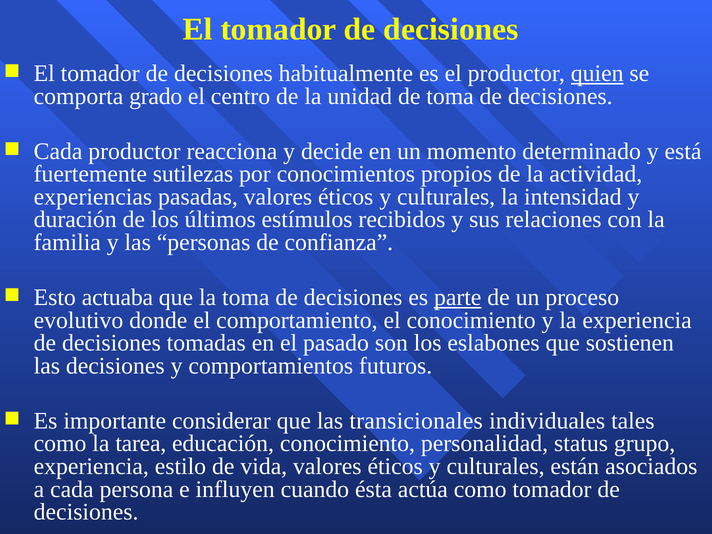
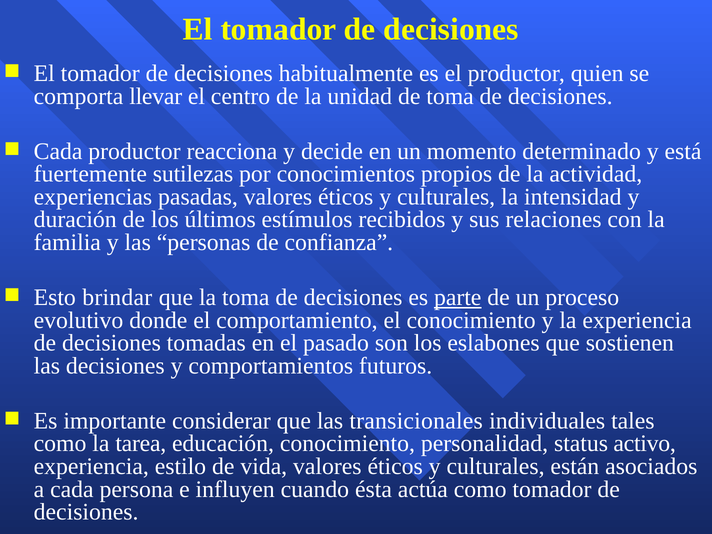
quien underline: present -> none (597, 73)
grado: grado -> llevar (156, 96)
actuaba: actuaba -> brindar (117, 297)
grupo: grupo -> activo (645, 444)
